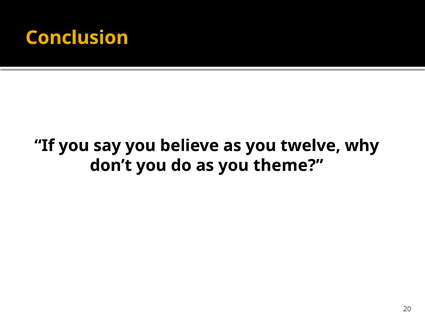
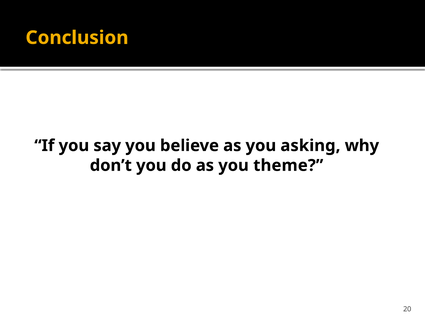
twelve: twelve -> asking (310, 146)
